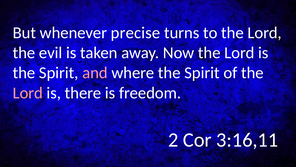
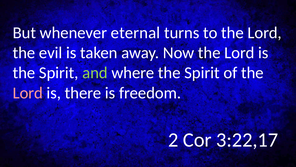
precise: precise -> eternal (135, 33)
and colour: pink -> light green (95, 73)
3:16,11: 3:16,11 -> 3:22,17 (247, 140)
